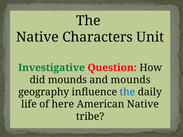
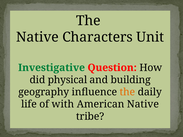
did mounds: mounds -> physical (67, 80)
and mounds: mounds -> building (131, 80)
the colour: blue -> orange (127, 92)
here: here -> with (63, 104)
